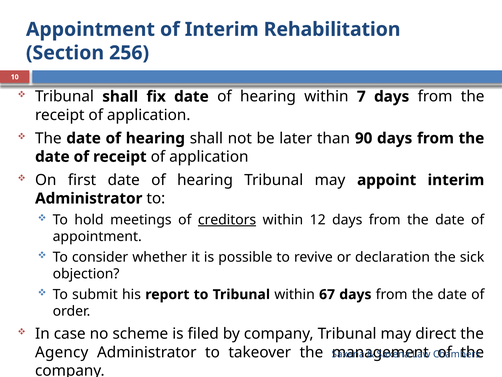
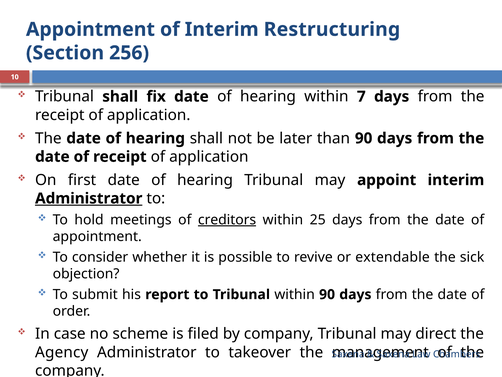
Rehabilitation: Rehabilitation -> Restructuring (332, 29)
Administrator underline: none -> present (89, 198)
12: 12 -> 25 (318, 220)
declaration: declaration -> extendable (393, 257)
within 67: 67 -> 90 (327, 294)
